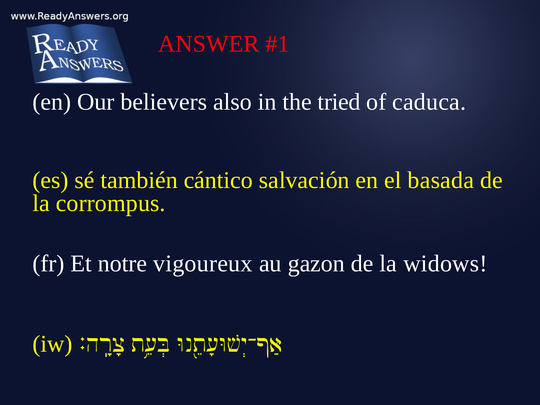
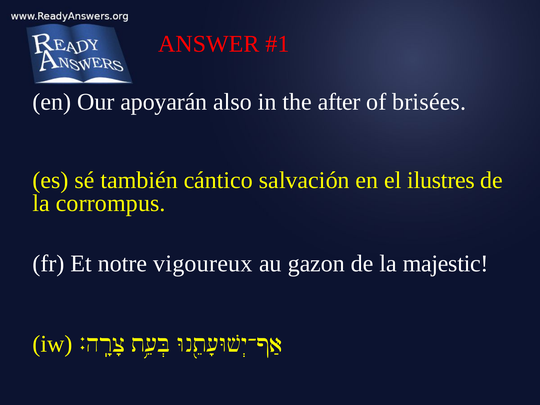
believers: believers -> apoyarán (164, 102)
tried: tried -> after (339, 102)
caduca: caduca -> brisées (429, 102)
basada: basada -> ilustres (441, 180)
widows: widows -> majestic (446, 263)
